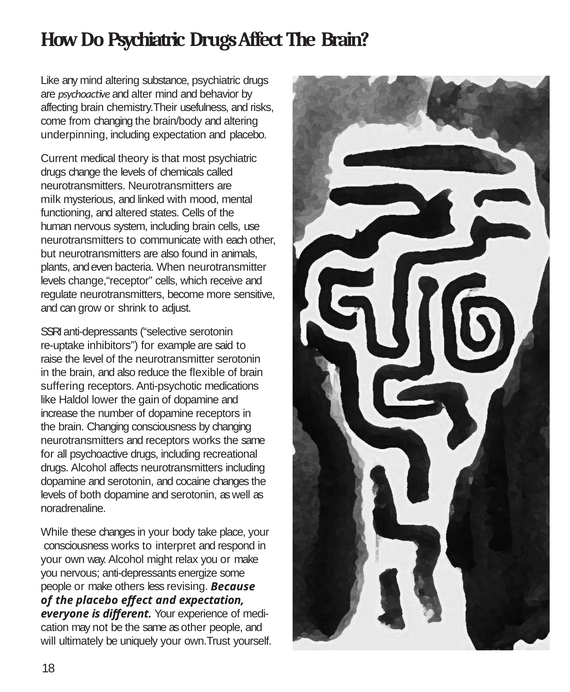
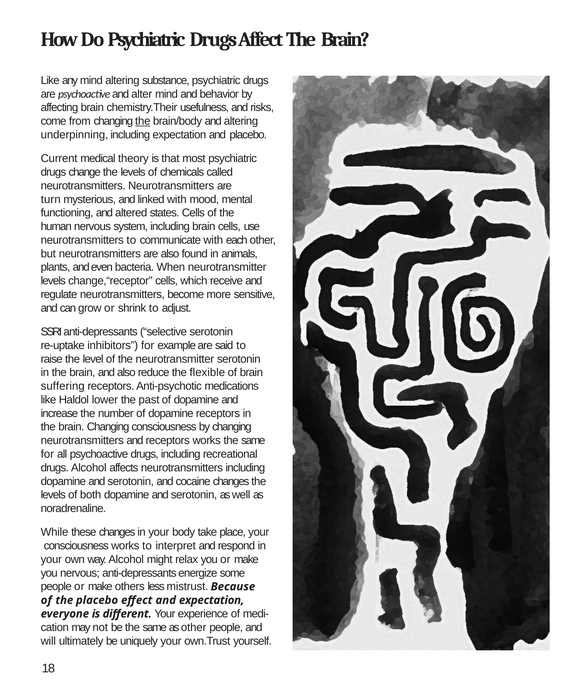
the underline: none -> present (143, 121)
milk: milk -> turn (51, 199)
gain: gain -> past (149, 400)
revising: revising -> mistrust (187, 587)
